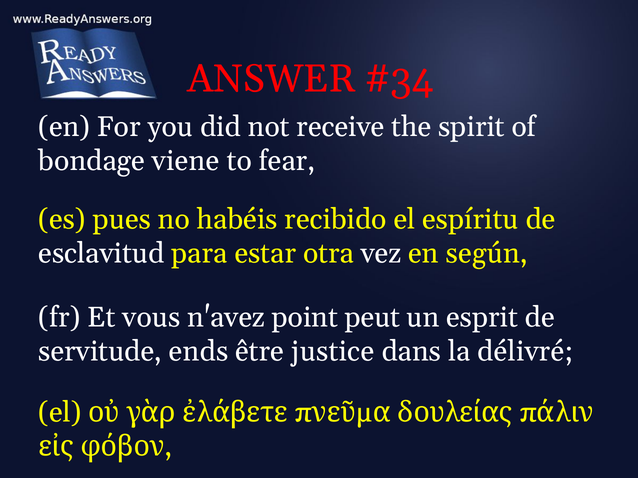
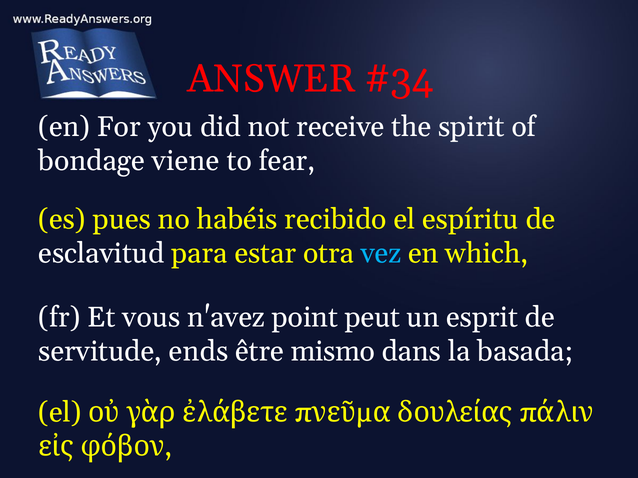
vez colour: white -> light blue (381, 254)
según: según -> which (487, 254)
justice: justice -> mismo (333, 352)
délivré: délivré -> basada (525, 352)
